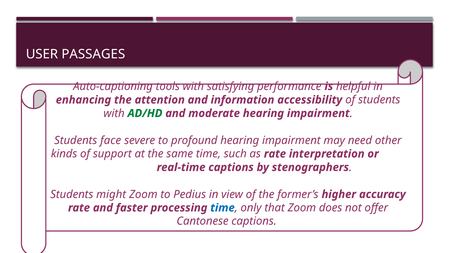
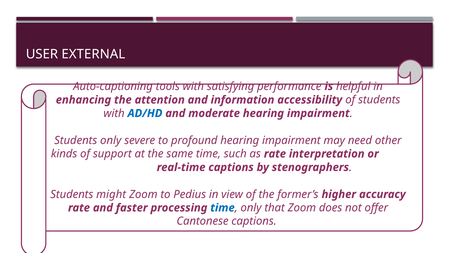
PASSAGES: PASSAGES -> EXTERNAL (93, 54)
AD/HD colour: green -> blue (145, 113)
Students face: face -> only (111, 140)
